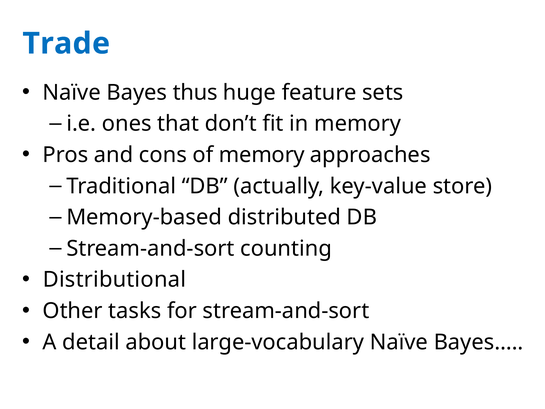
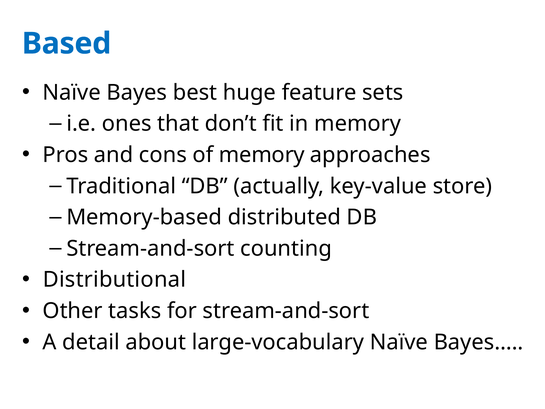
Trade: Trade -> Based (67, 44)
thus: thus -> best (195, 92)
